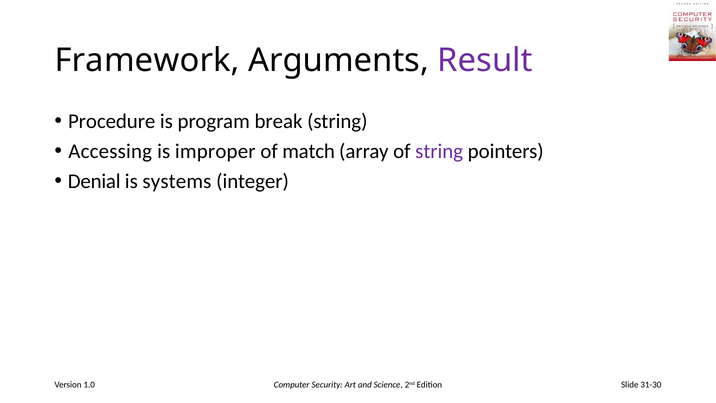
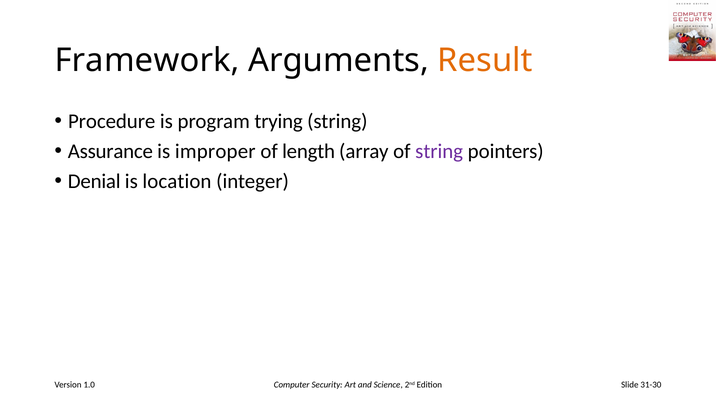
Result colour: purple -> orange (485, 60)
break: break -> trying (279, 121)
Accessing: Accessing -> Assurance (110, 151)
match: match -> length (309, 151)
systems: systems -> location (177, 181)
